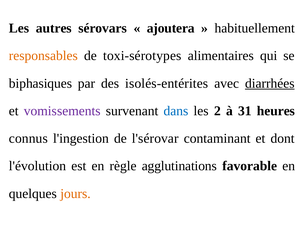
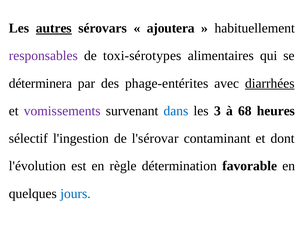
autres underline: none -> present (54, 28)
responsables colour: orange -> purple (43, 56)
biphasiques: biphasiques -> déterminera (41, 83)
isolés-entérites: isolés-entérites -> phage-entérites (167, 83)
2: 2 -> 3 (218, 111)
31: 31 -> 68 (245, 111)
connus: connus -> sélectif (28, 138)
agglutinations: agglutinations -> détermination (179, 166)
jours colour: orange -> blue (76, 194)
